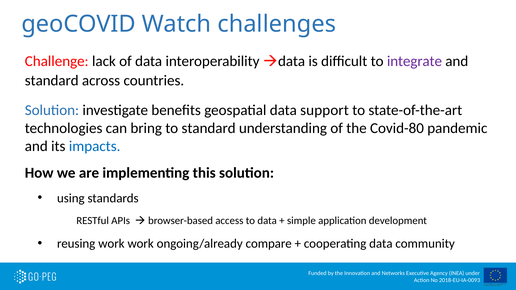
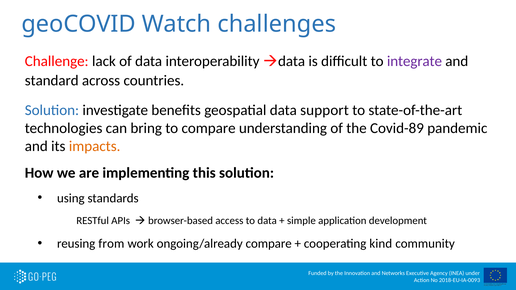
to standard: standard -> compare (209, 128)
Covid-80: Covid-80 -> Covid-89 (397, 128)
impacts colour: blue -> orange (95, 146)
reusing work: work -> from (111, 244)
cooperating data: data -> kind (381, 244)
